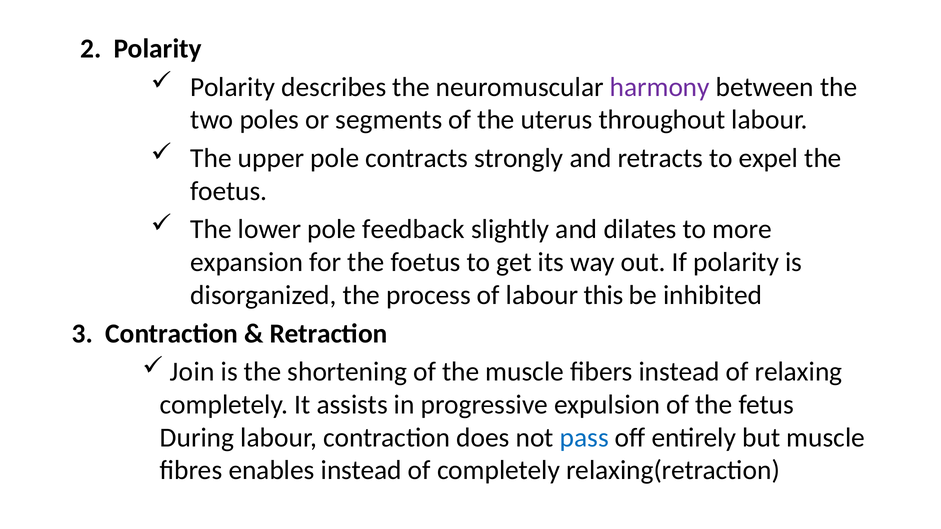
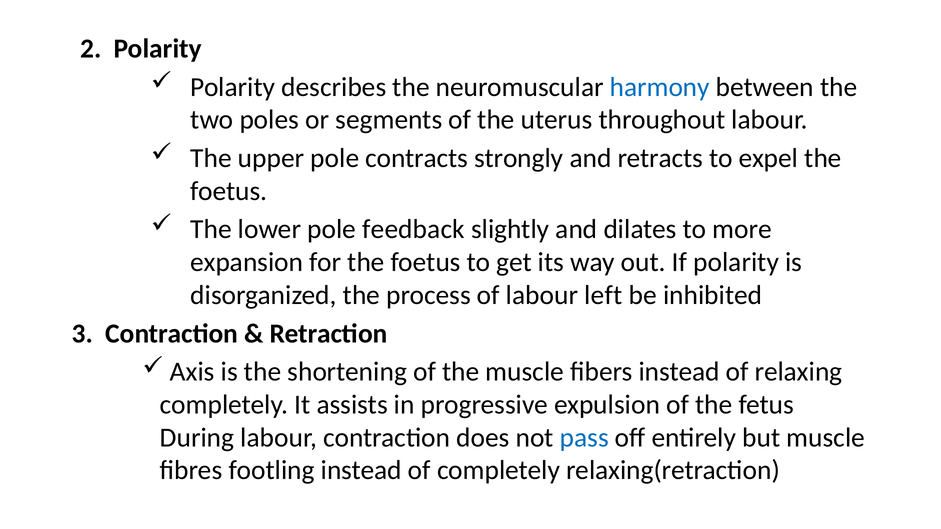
harmony colour: purple -> blue (660, 87)
this: this -> left (603, 295)
Join: Join -> Axis (192, 372)
enables: enables -> footling (272, 471)
